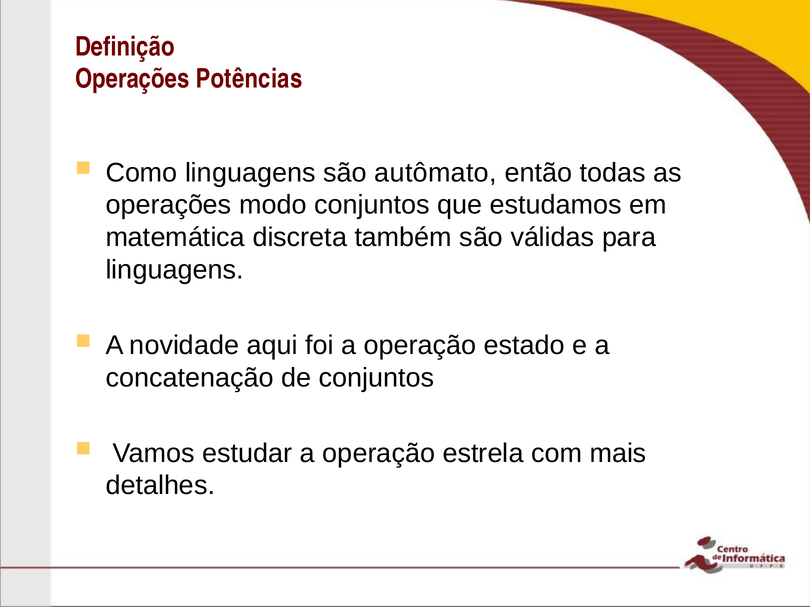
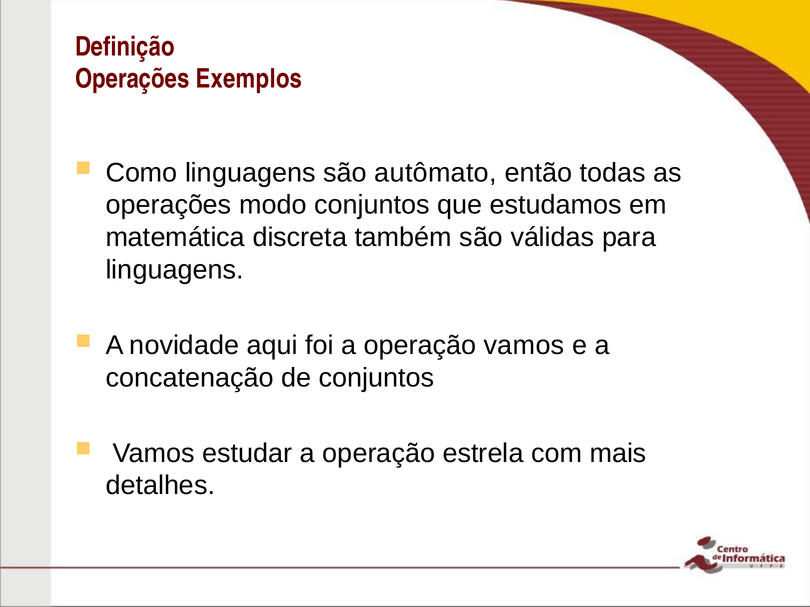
Potências: Potências -> Exemplos (249, 79)
operação estado: estado -> vamos (524, 346)
